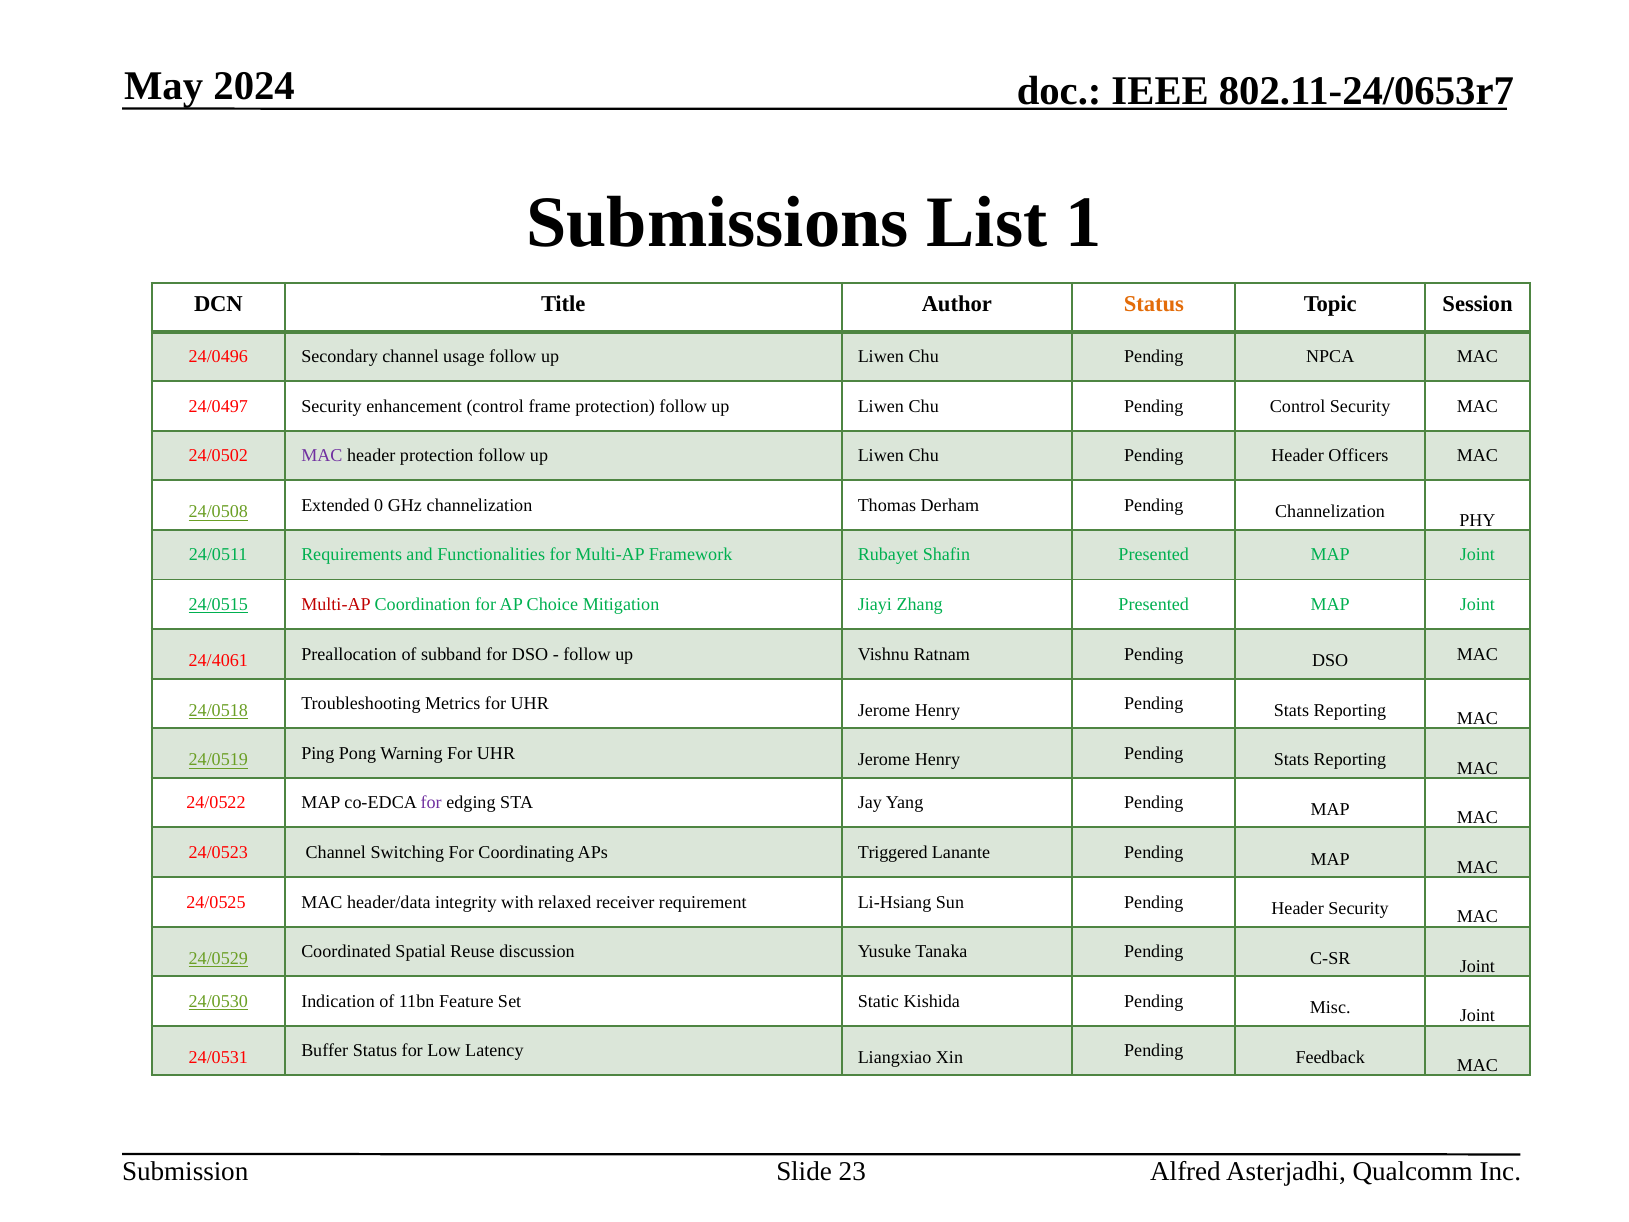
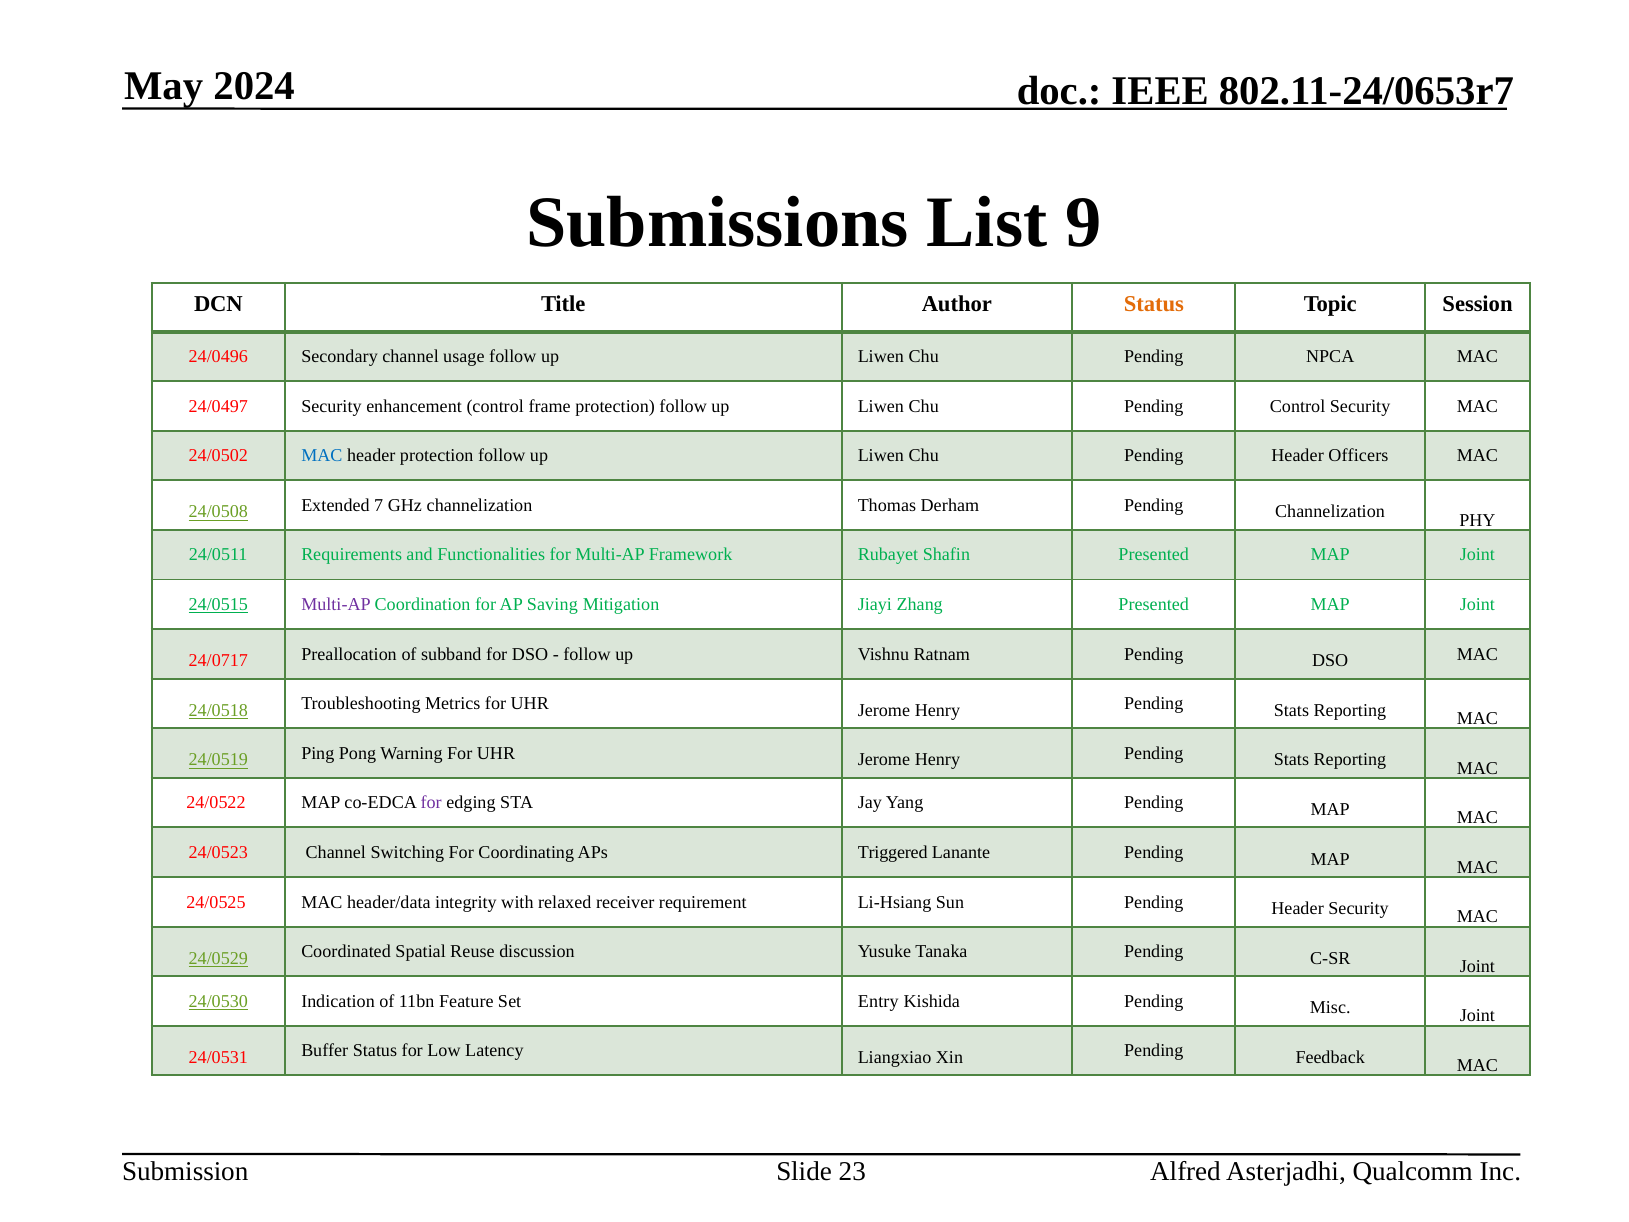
1: 1 -> 9 (1084, 222)
MAC colour: purple -> blue (322, 456)
0: 0 -> 7 (379, 505)
Multi-AP colour: red -> purple (336, 604)
Choice: Choice -> Saving (552, 604)
24/4061: 24/4061 -> 24/0717 (218, 661)
Static: Static -> Entry (878, 1001)
